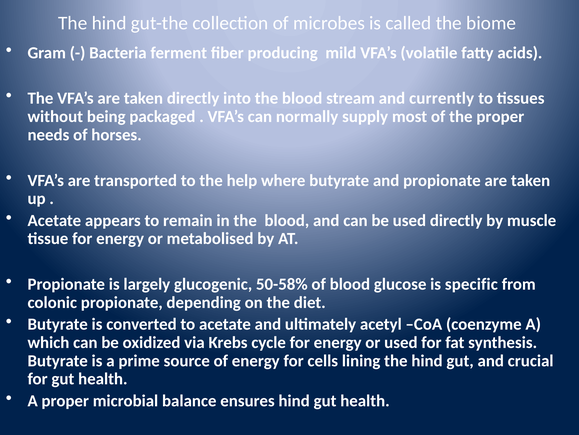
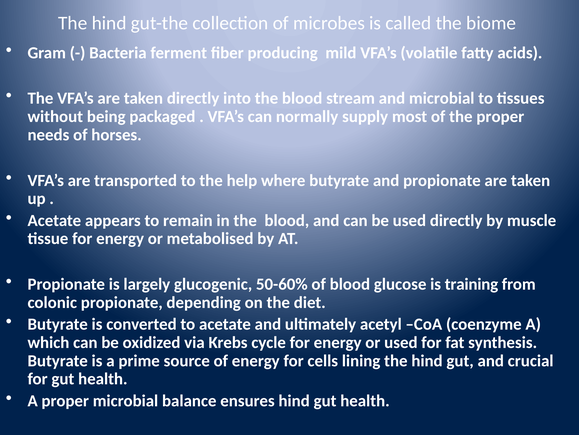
and currently: currently -> microbial (442, 98)
50-58%: 50-58% -> 50-60% (282, 284)
specific: specific -> training (472, 284)
